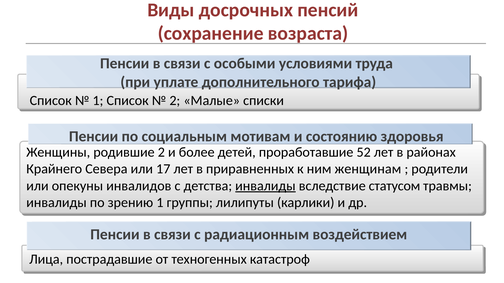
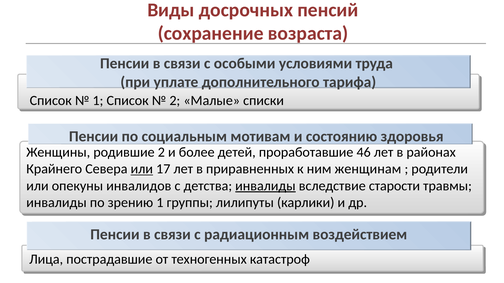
52: 52 -> 46 (364, 152)
или underline: none -> present (142, 169)
статусом: статусом -> старости (394, 186)
